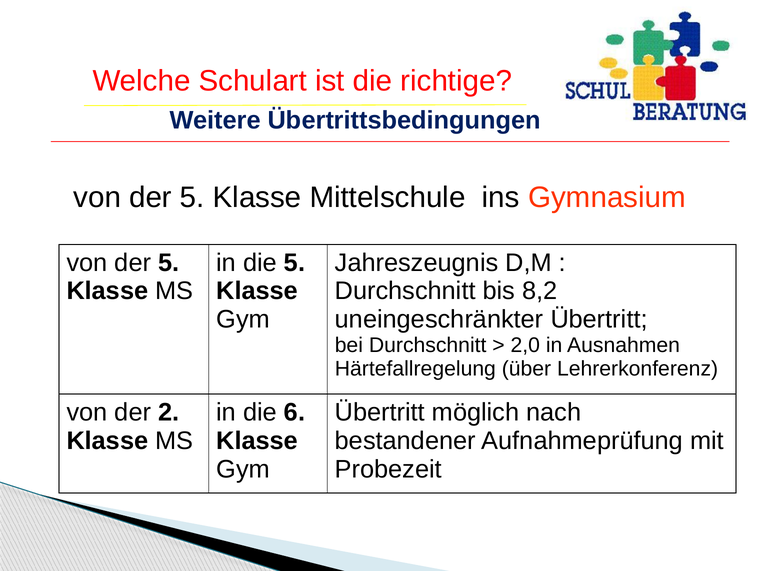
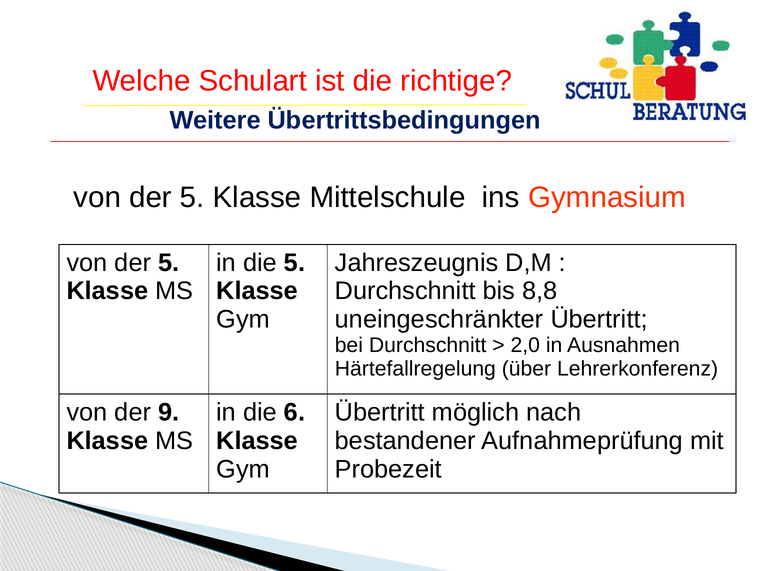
8,2: 8,2 -> 8,8 (540, 291)
2: 2 -> 9 (169, 412)
